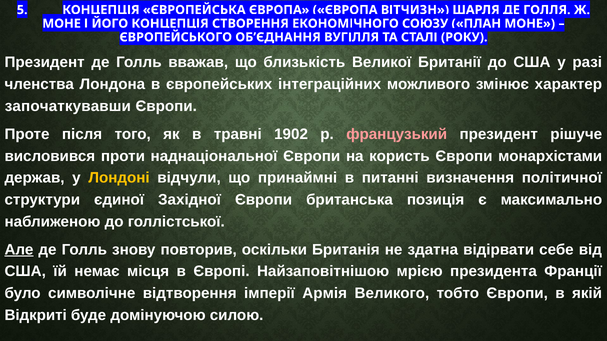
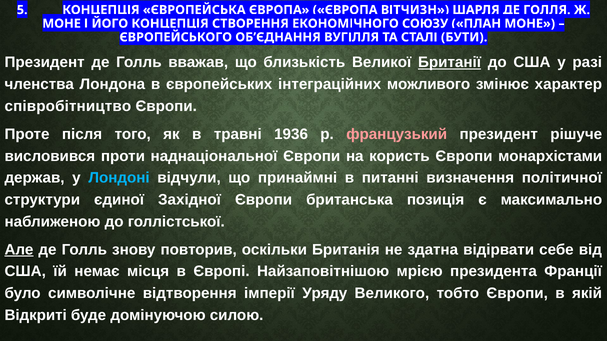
РОКУ: РОКУ -> БУТИ (464, 37)
Британії underline: none -> present (450, 63)
започаткувавши: започаткувавши -> співробітництво (68, 106)
1902: 1902 -> 1936 (291, 134)
Лондоні colour: yellow -> light blue (119, 178)
Армія: Армія -> Уряду (325, 294)
